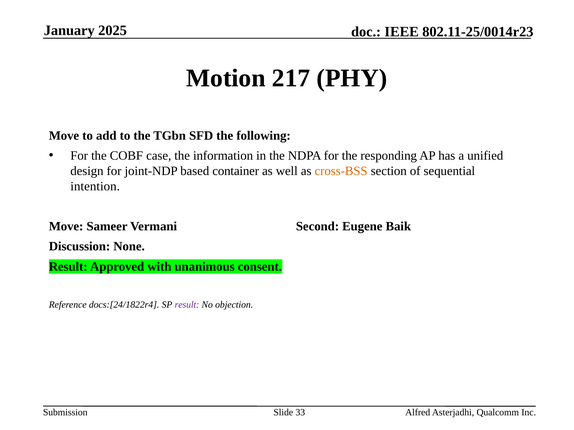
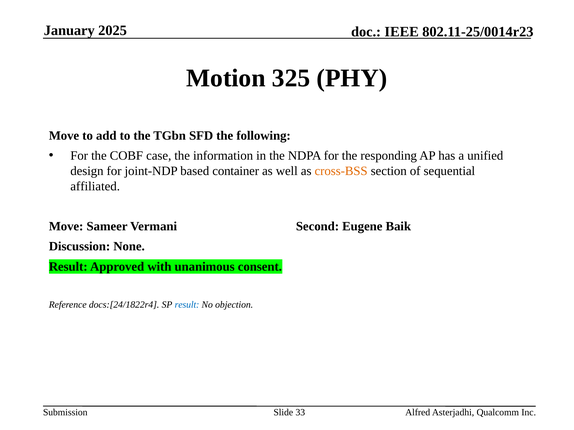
217: 217 -> 325 (291, 78)
intention: intention -> affiliated (95, 186)
result colour: purple -> blue (187, 305)
